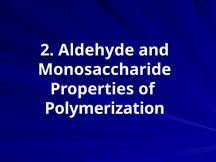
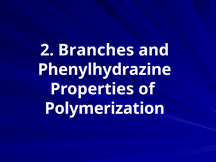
Aldehyde: Aldehyde -> Branches (96, 50)
Monosaccharide: Monosaccharide -> Phenylhydrazine (105, 70)
